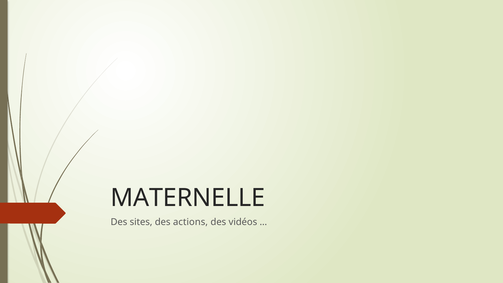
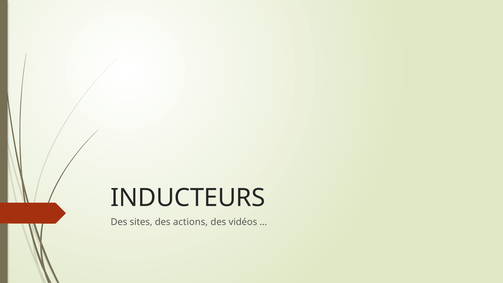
MATERNELLE: MATERNELLE -> INDUCTEURS (188, 198)
